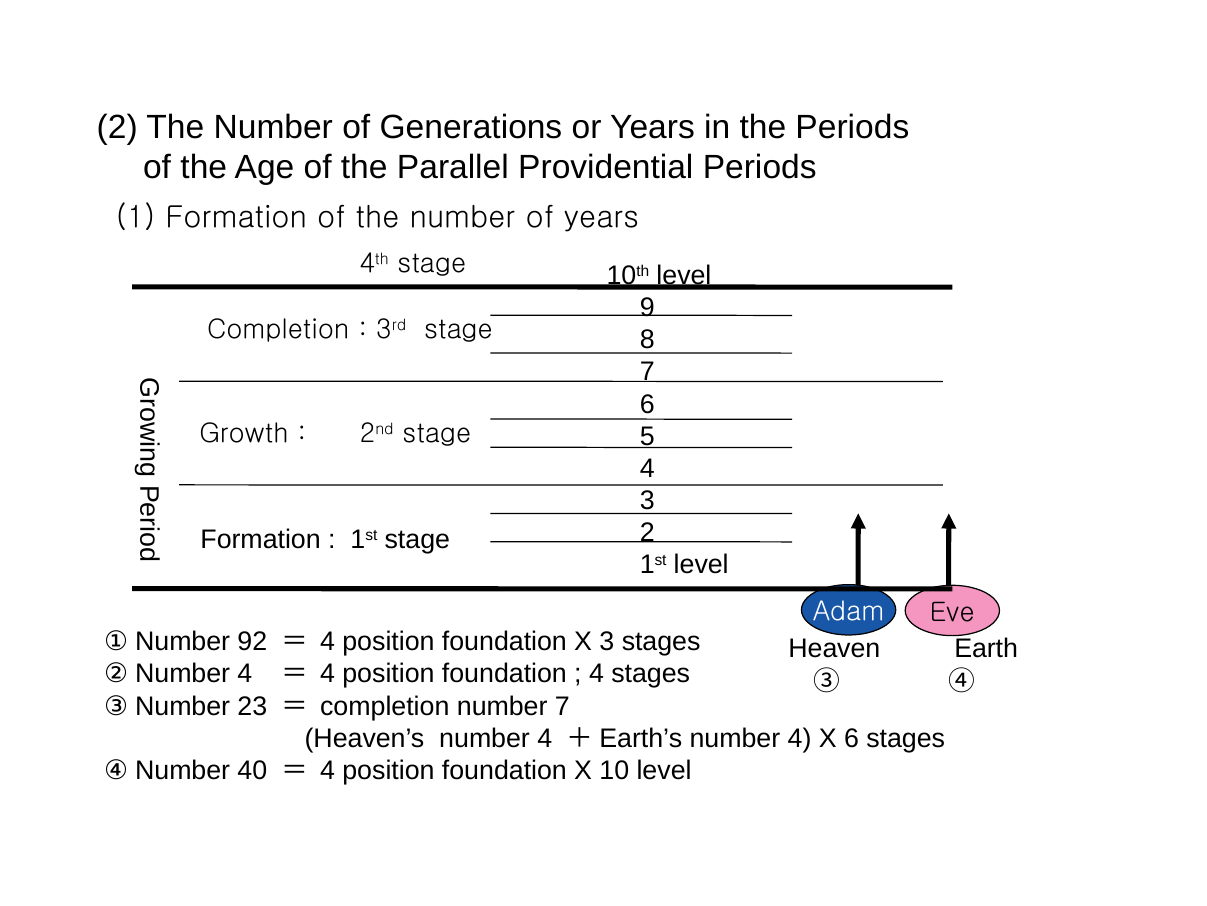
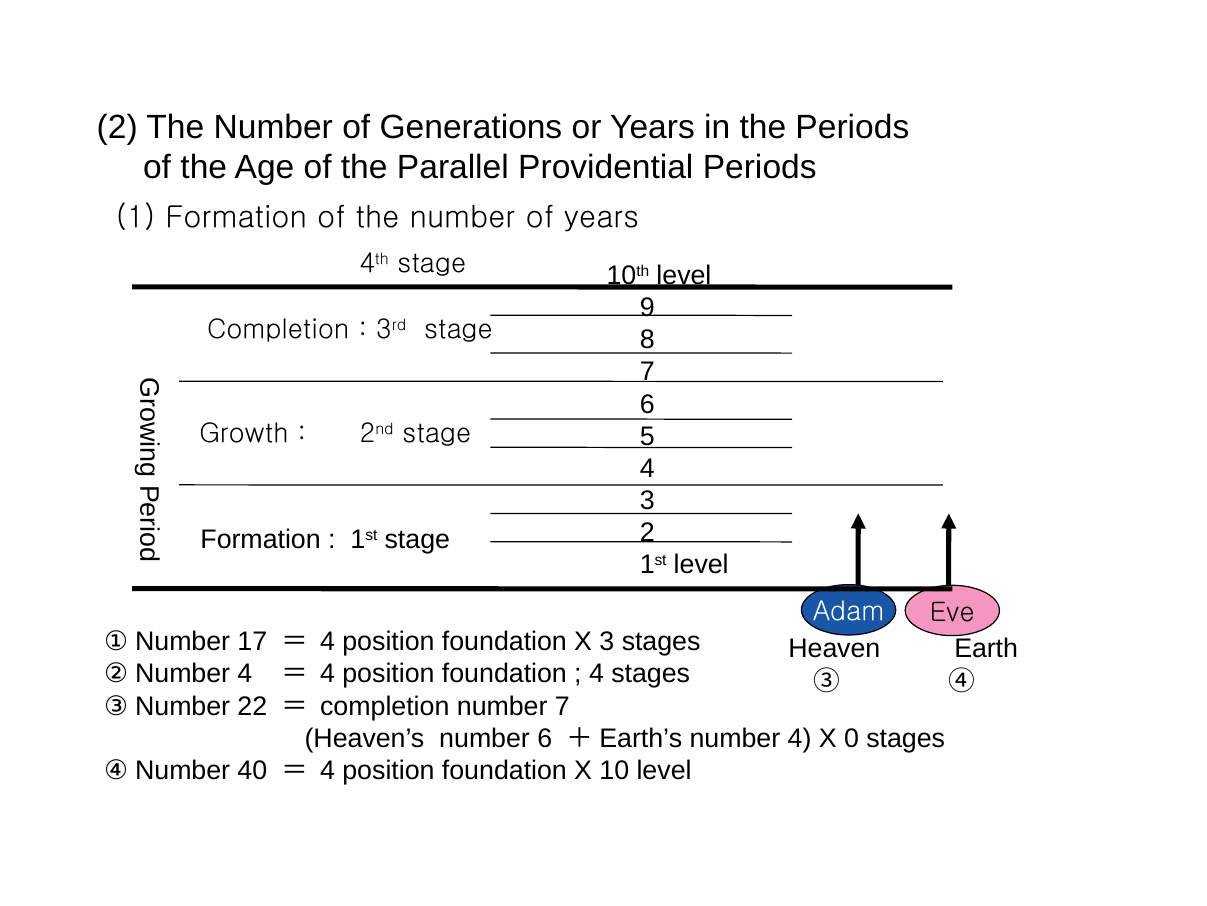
92: 92 -> 17 (252, 641)
23: 23 -> 22 (252, 706)
Heaven’s number 4: 4 -> 6 (545, 738)
X 6: 6 -> 0 (851, 738)
